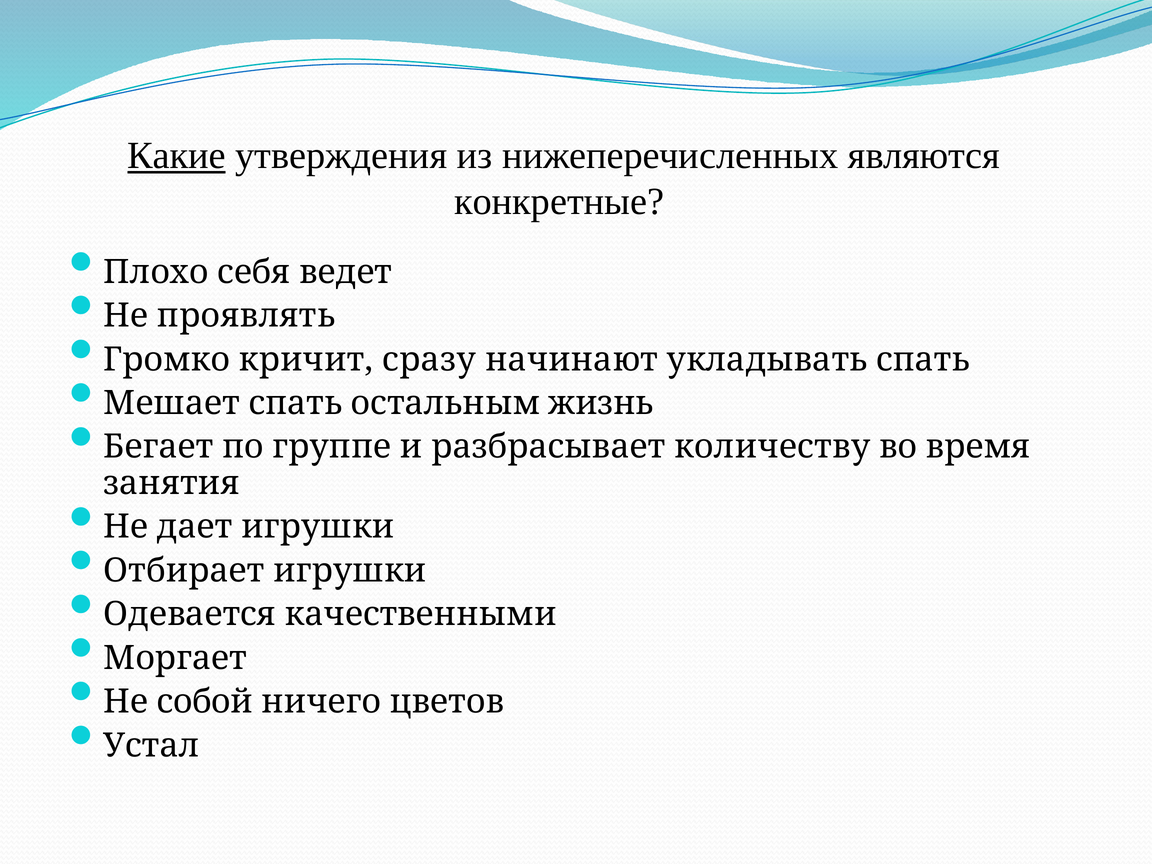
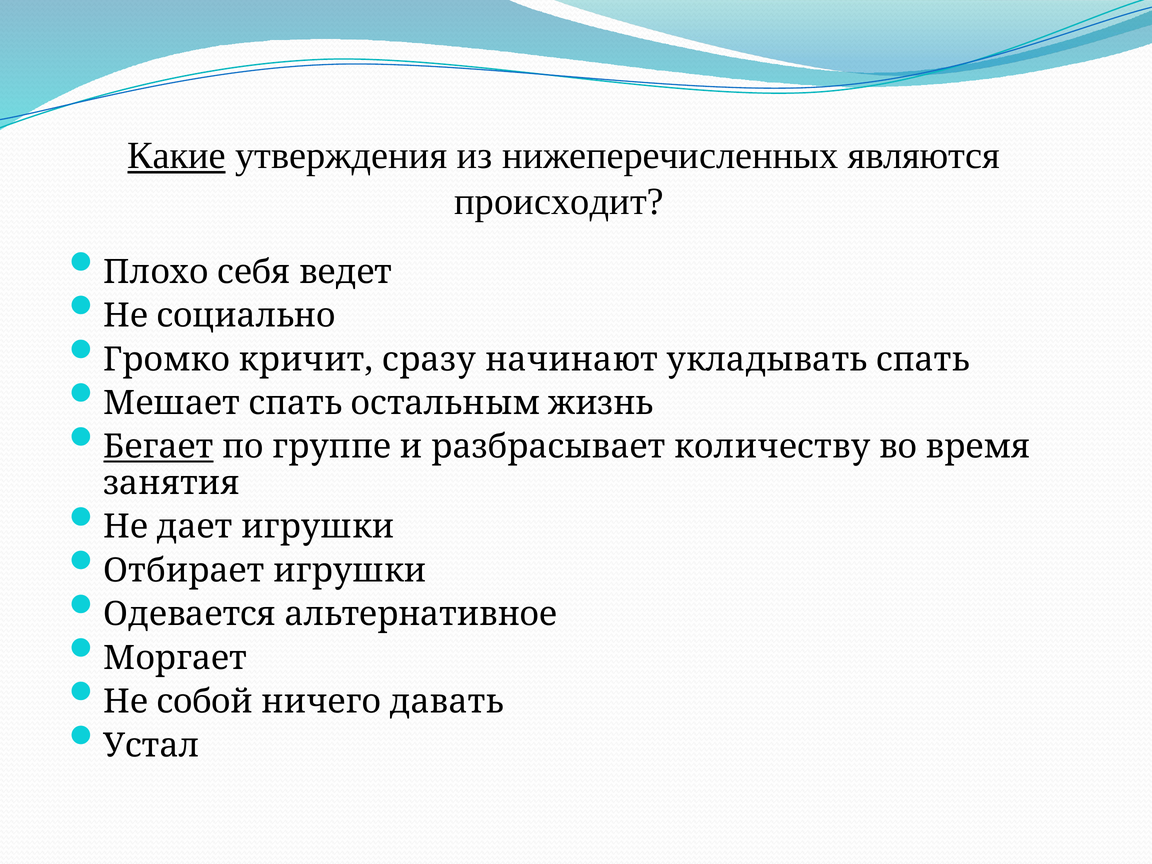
конкретные: конкретные -> происходит (559, 202)
проявлять: проявлять -> социально (246, 316)
Бегает underline: none -> present (158, 447)
качественными: качественными -> альтернативное (421, 614)
цветов: цветов -> давать (447, 702)
